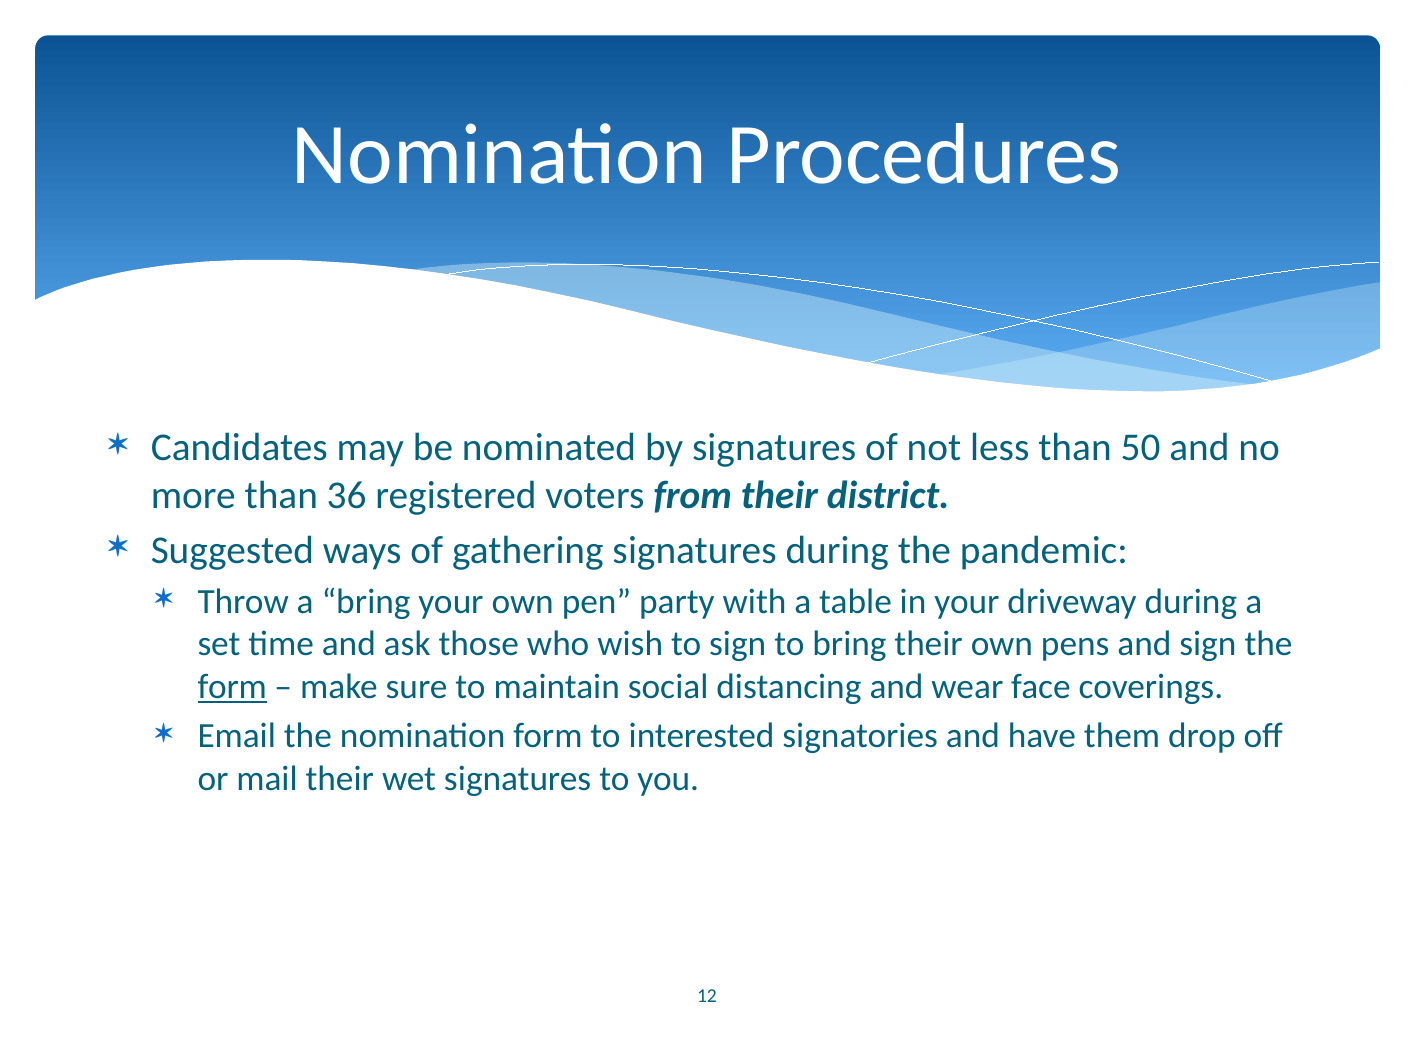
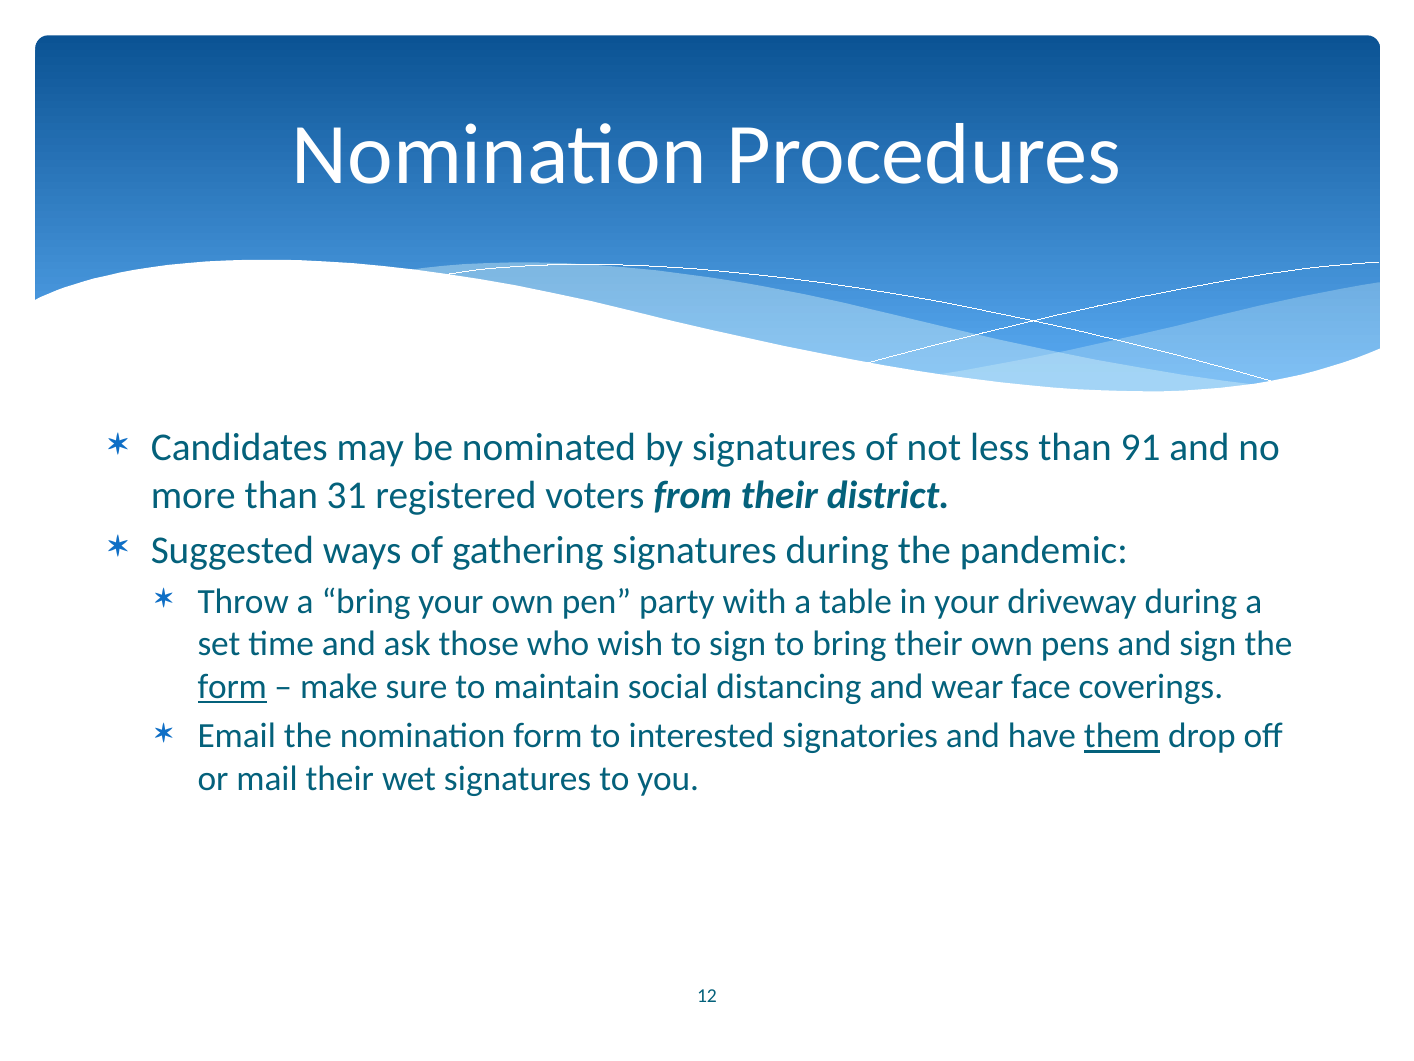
50: 50 -> 91 (1140, 448)
36: 36 -> 31 (347, 495)
them underline: none -> present (1122, 736)
